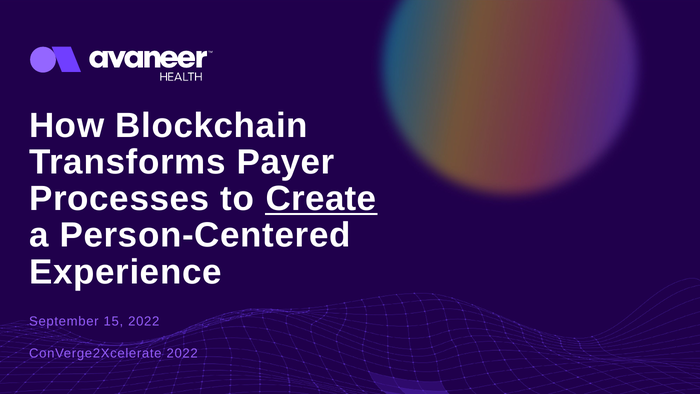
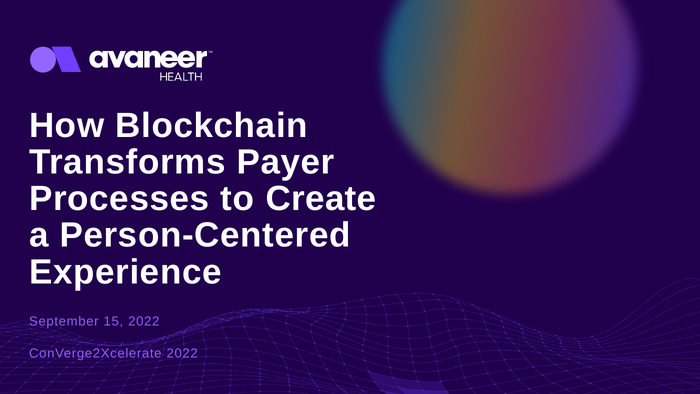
Create underline: present -> none (321, 199)
